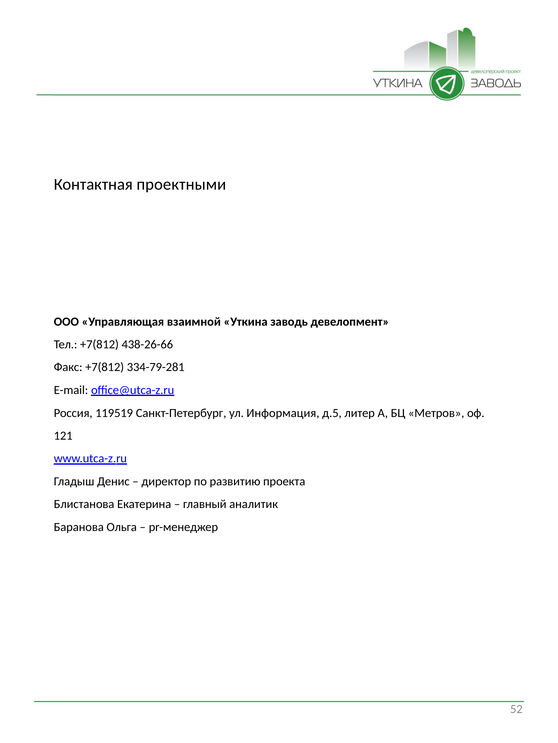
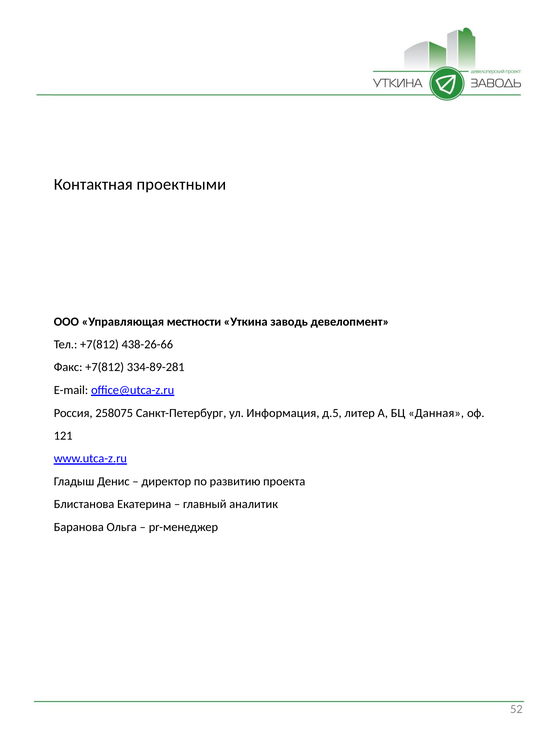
взаимной: взаимной -> местности (194, 322)
334-79-281: 334-79-281 -> 334-89-281 (156, 368)
119519: 119519 -> 258075 (114, 413)
Метров: Метров -> Данная (436, 413)
